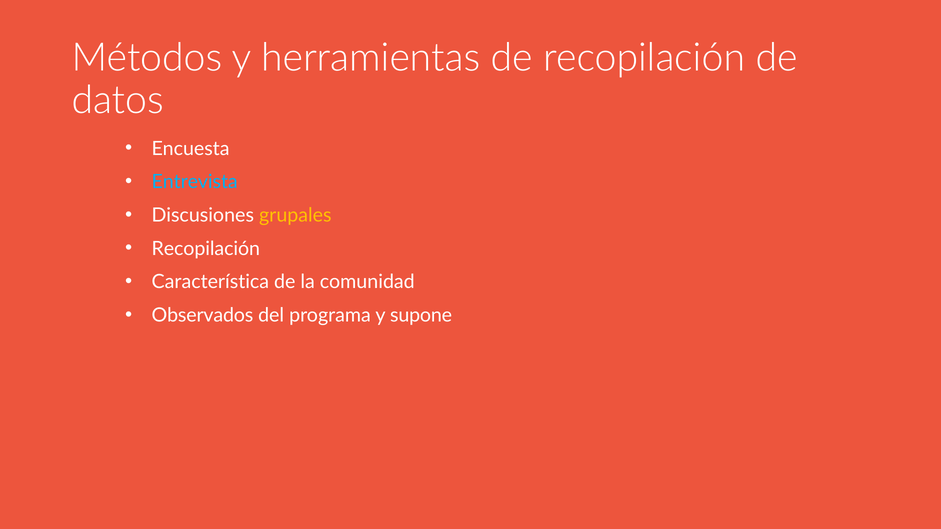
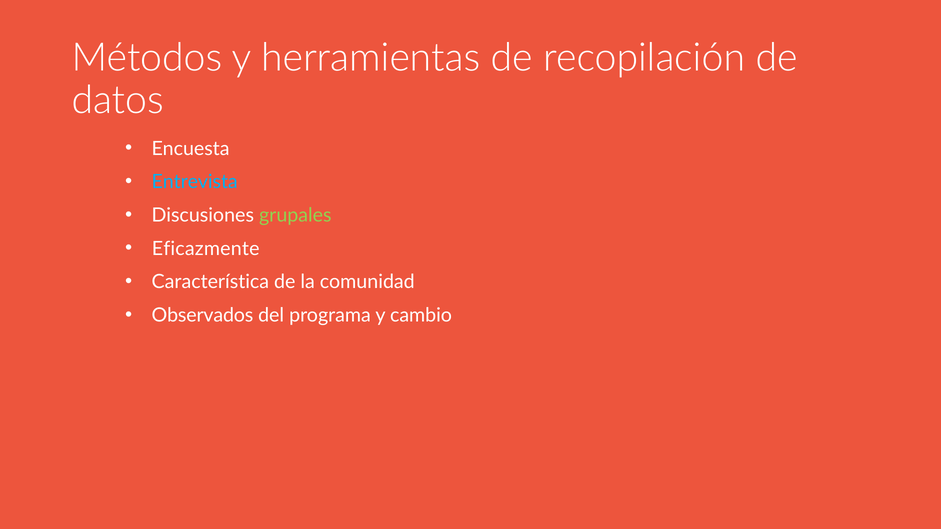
grupales colour: yellow -> light green (295, 215)
Recopilación: Recopilación -> Eficazmente (206, 249)
supone: supone -> cambio (421, 315)
